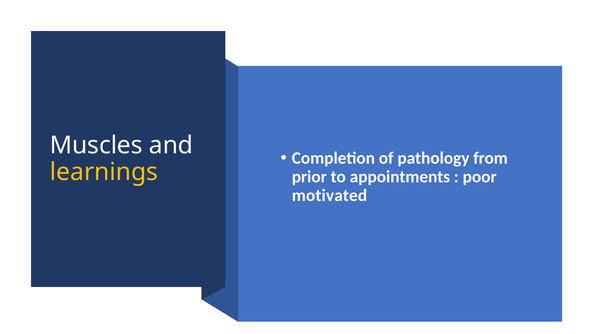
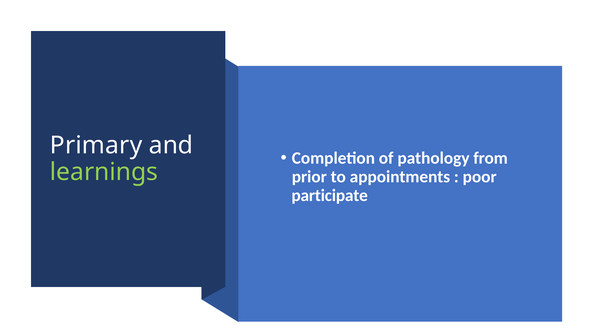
Muscles: Muscles -> Primary (96, 145)
learnings colour: yellow -> light green (104, 172)
motivated: motivated -> participate (330, 195)
